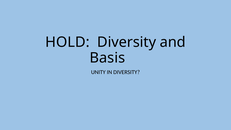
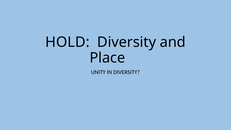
Basis: Basis -> Place (107, 58)
